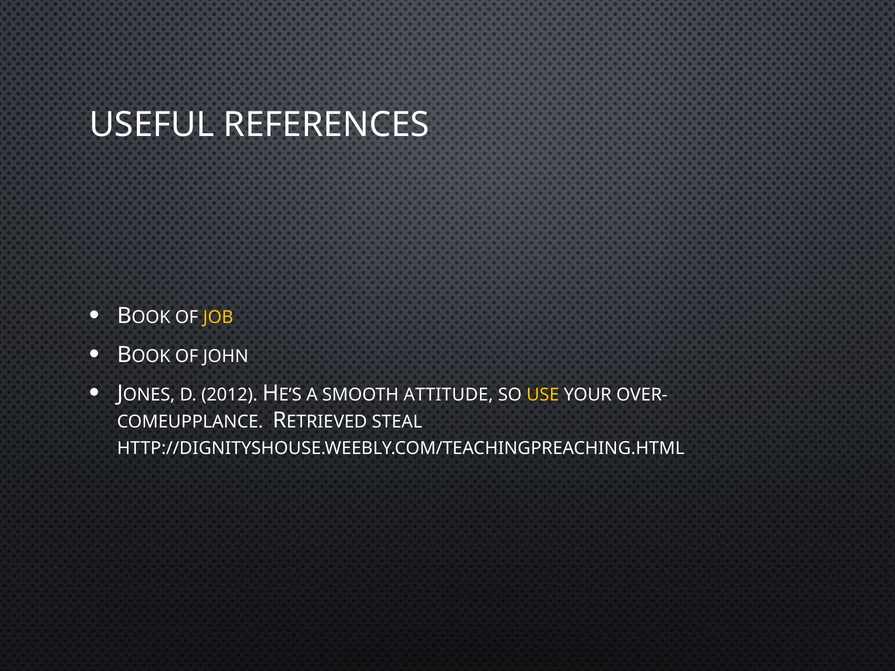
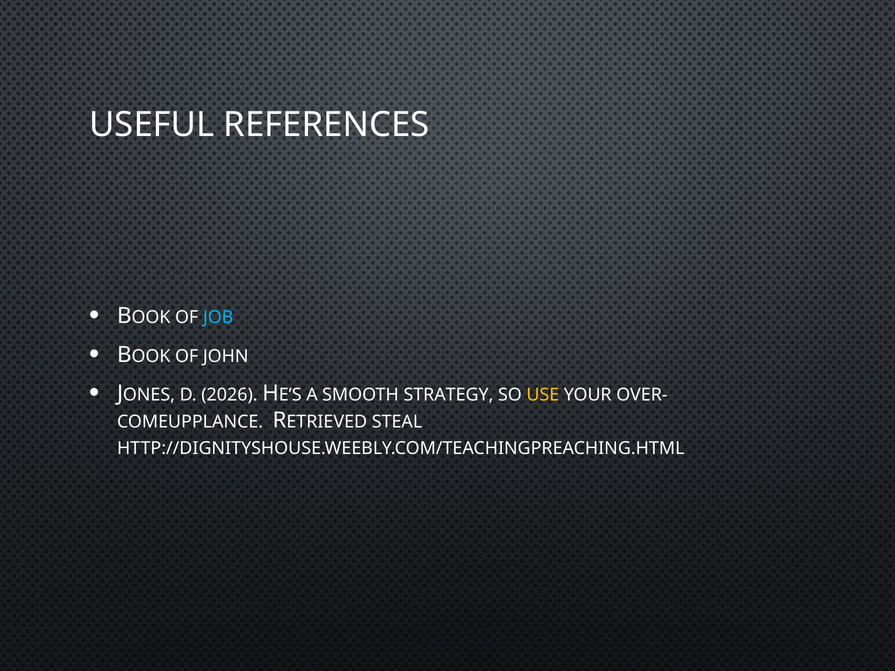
JOB colour: yellow -> light blue (218, 317)
2012: 2012 -> 2026 (229, 395)
ATTITUDE: ATTITUDE -> STRATEGY (449, 395)
